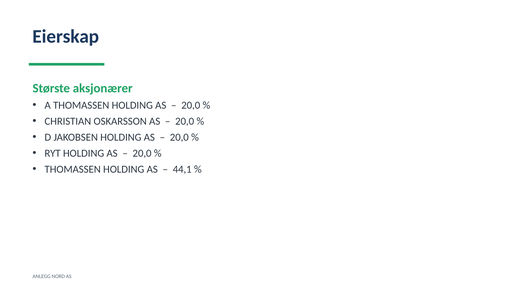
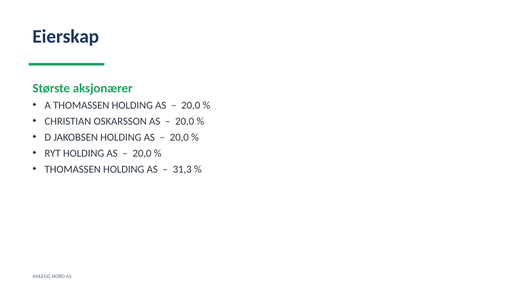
44,1: 44,1 -> 31,3 (182, 169)
